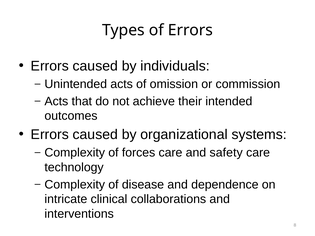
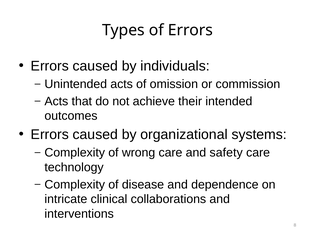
forces: forces -> wrong (139, 153)
